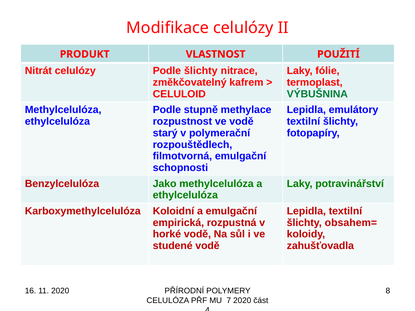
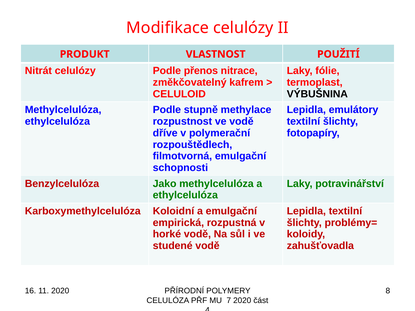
Podle šlichty: šlichty -> přenos (201, 71)
VÝBUŠNINA colour: green -> black (317, 94)
starý: starý -> dříve (165, 133)
obsahem=: obsahem= -> problémy= (351, 223)
